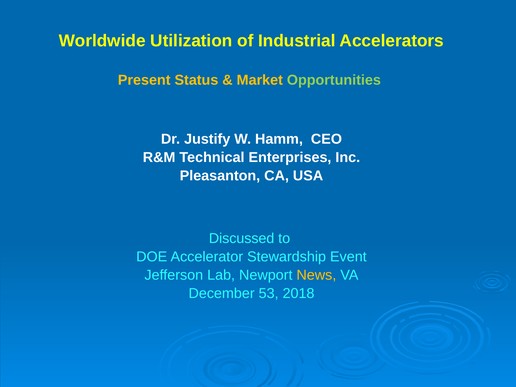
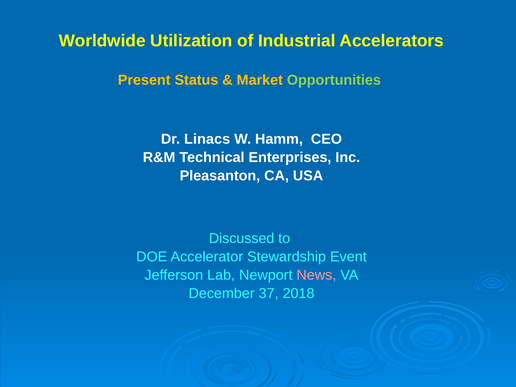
Justify: Justify -> Linacs (207, 139)
News colour: yellow -> pink (316, 275)
53: 53 -> 37 (269, 293)
